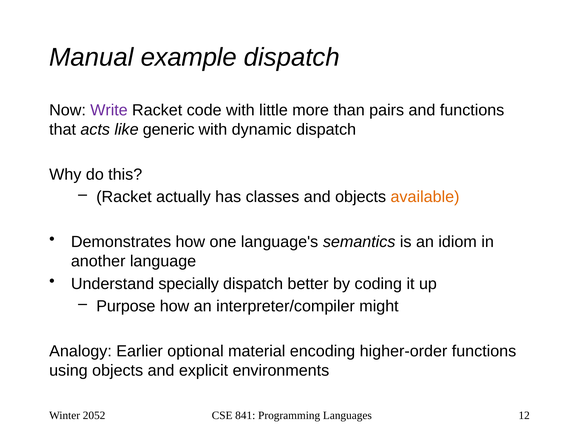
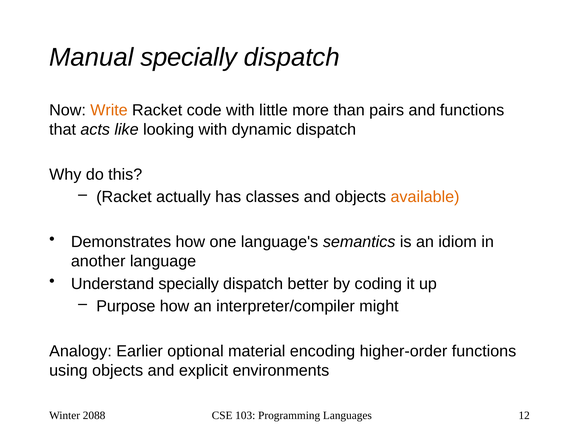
Manual example: example -> specially (189, 57)
Write colour: purple -> orange (109, 110)
generic: generic -> looking (169, 129)
2052: 2052 -> 2088 (94, 416)
841: 841 -> 103 (245, 416)
